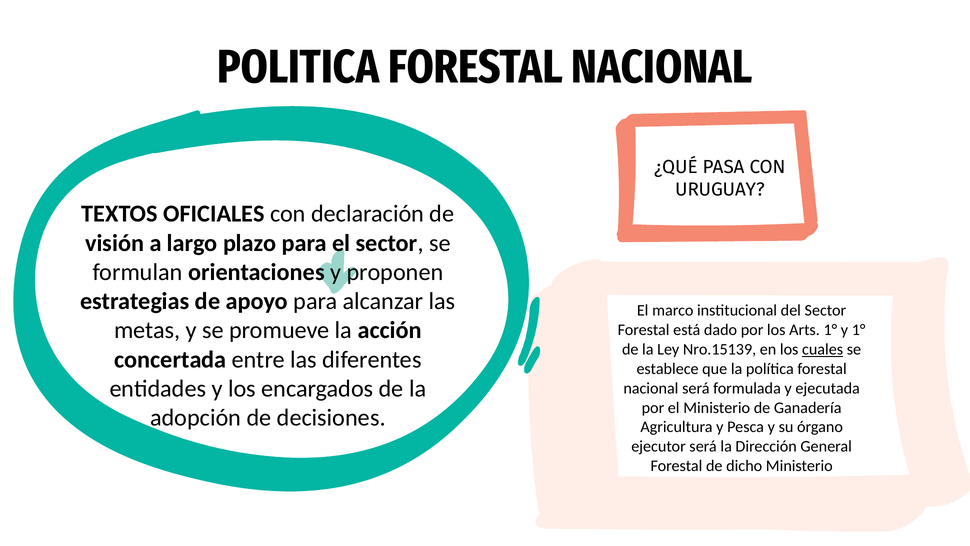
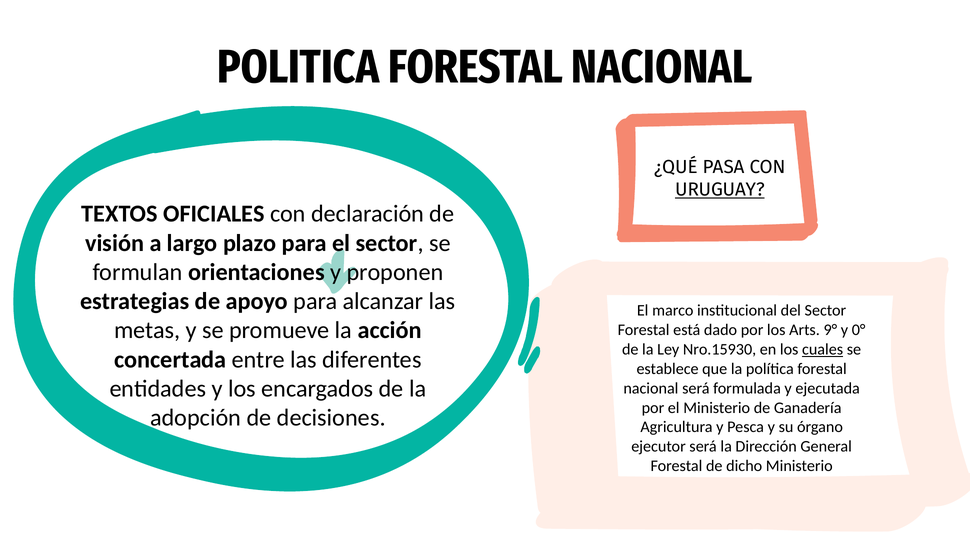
URUGUAY underline: none -> present (720, 190)
Arts 1°: 1° -> 9° (830, 330)
y 1°: 1° -> 0° (859, 330)
Nro.15139: Nro.15139 -> Nro.15930 (720, 349)
